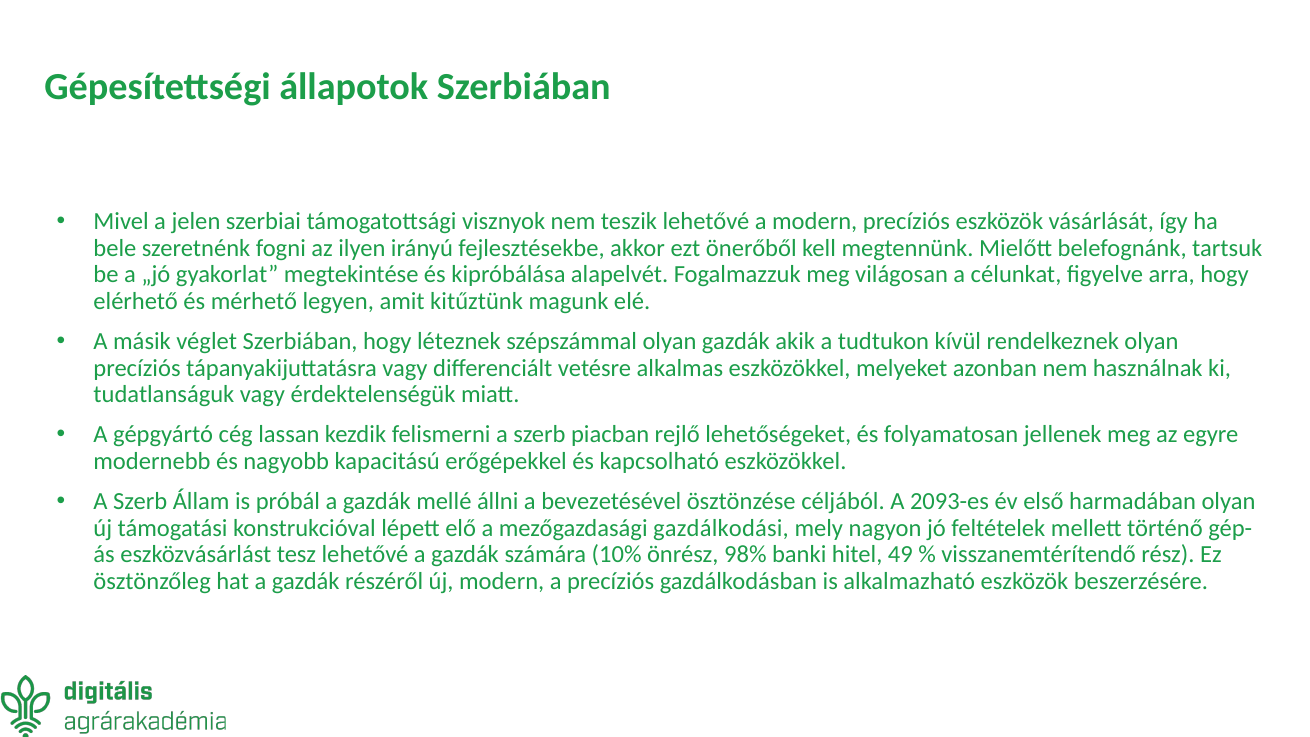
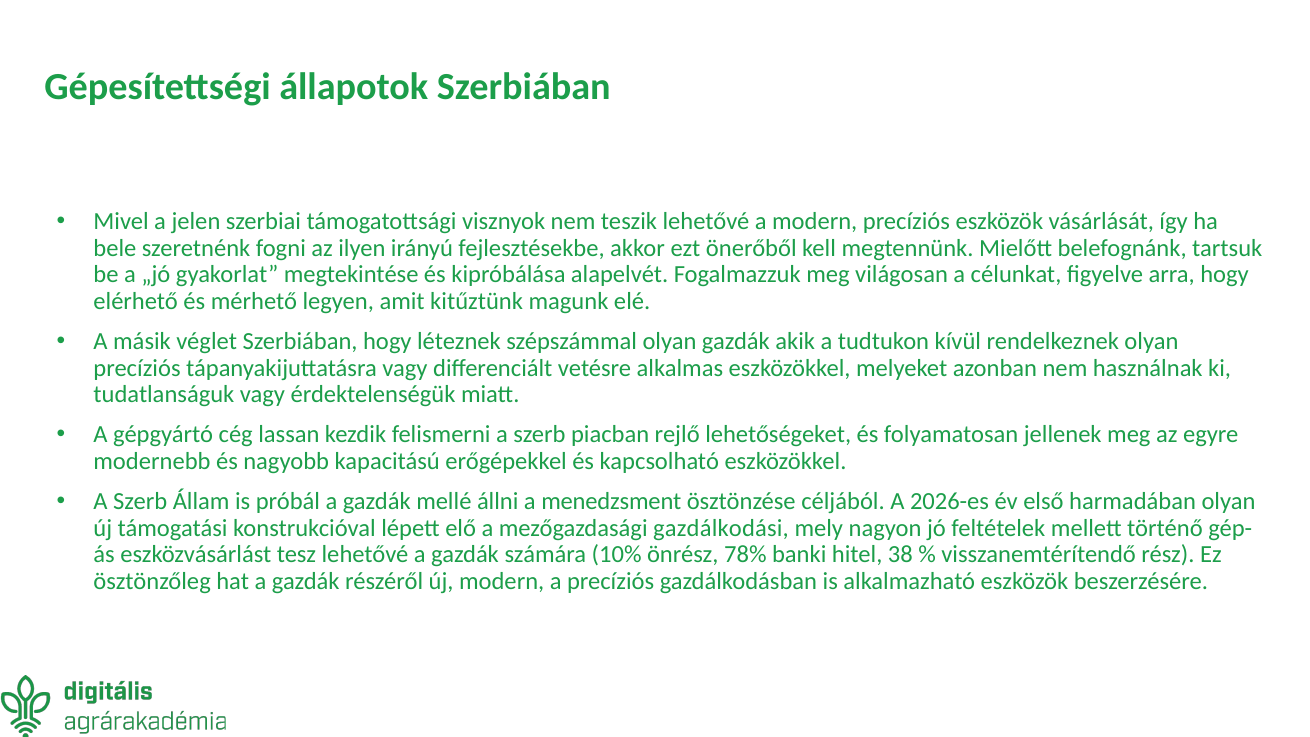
bevezetésével: bevezetésével -> menedzsment (611, 501)
2093-es: 2093-es -> 2026-es (950, 501)
98%: 98% -> 78% (745, 554)
49: 49 -> 38 (900, 554)
